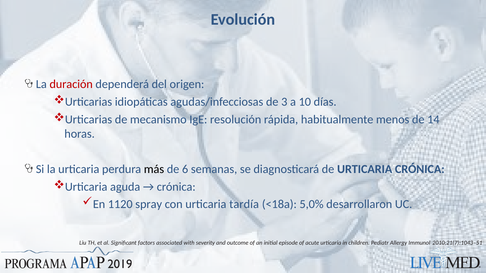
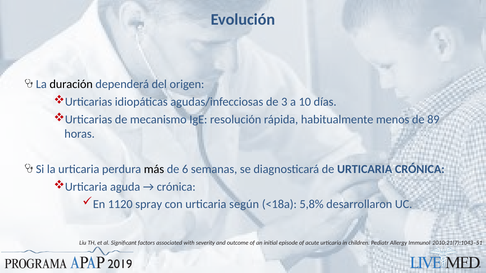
duración colour: red -> black (71, 84)
14: 14 -> 89 (433, 120)
tardía: tardía -> según (244, 205)
5,0%: 5,0% -> 5,8% (312, 205)
